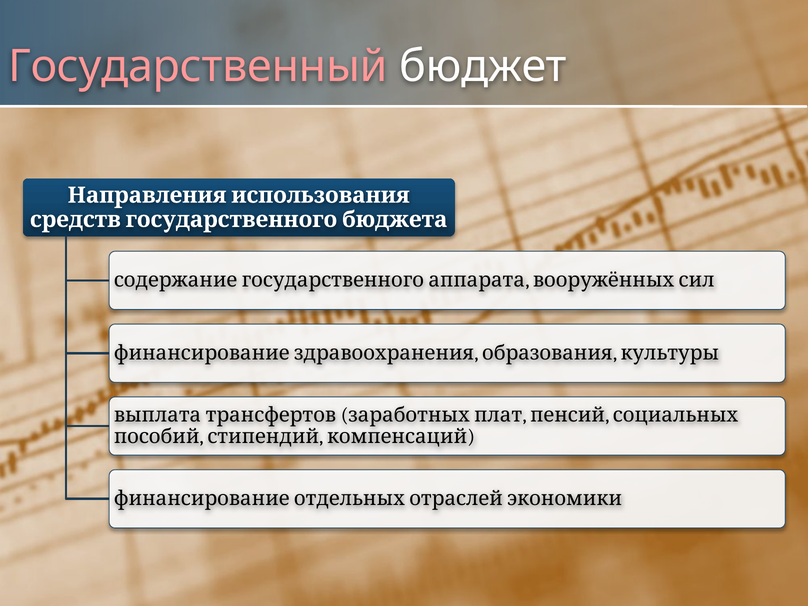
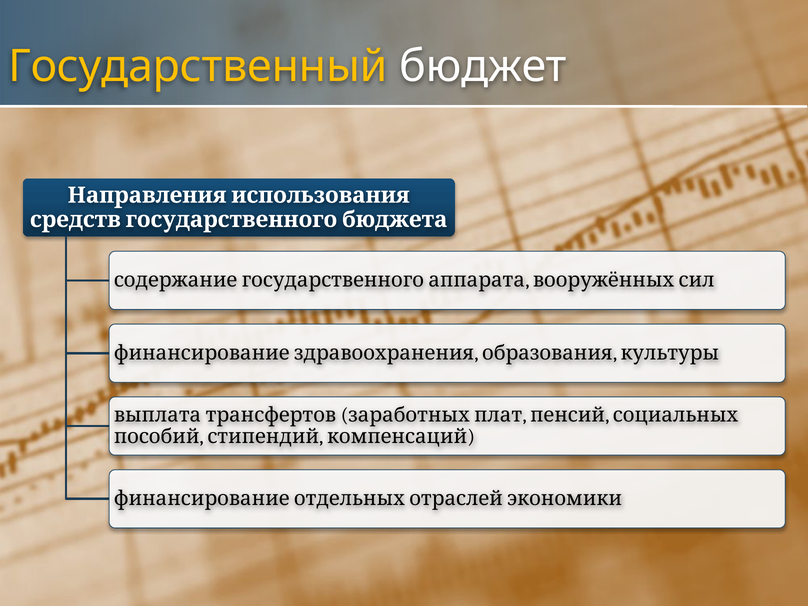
Государственный colour: pink -> yellow (198, 66)
